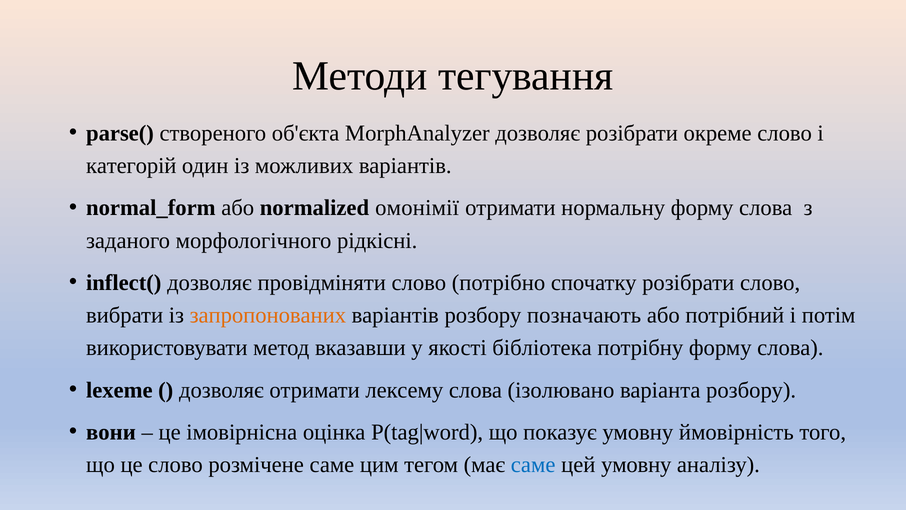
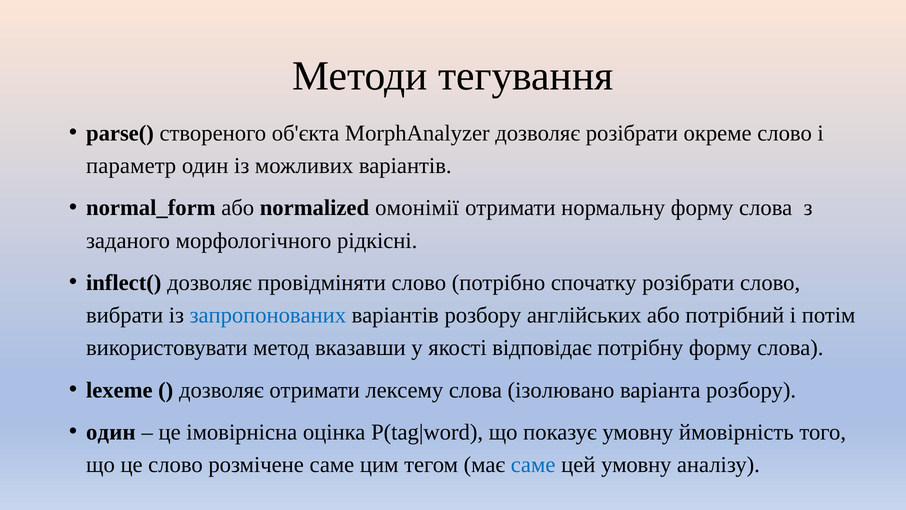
категорій: категорій -> параметр (131, 166)
запропонованих colour: orange -> blue (268, 315)
позначають: позначають -> англійських (584, 315)
бібліотека: бібліотека -> відповідає (542, 348)
вони: вони -> один (111, 432)
